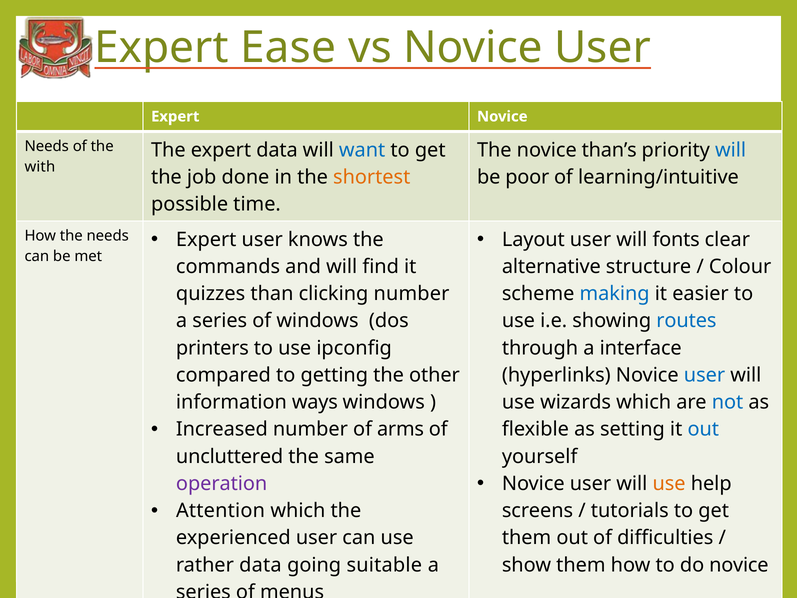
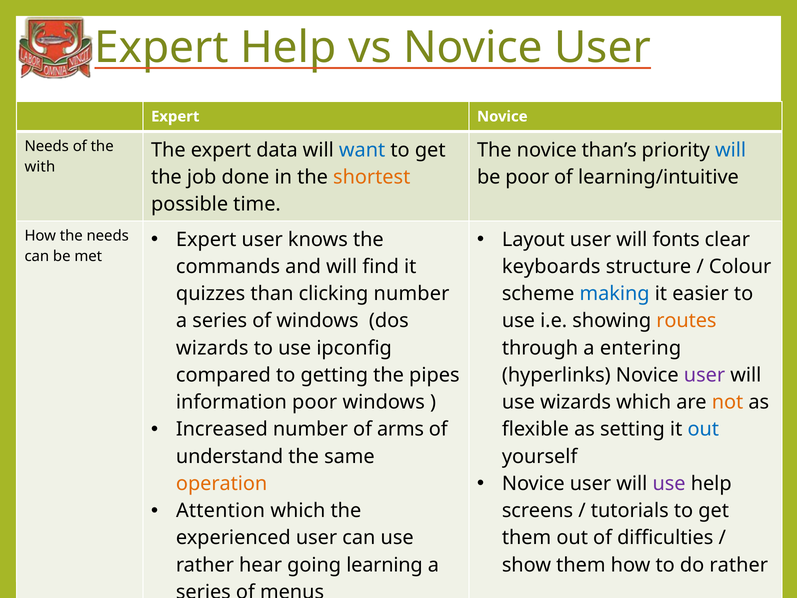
Expert Ease: Ease -> Help (288, 48)
alternative: alternative -> keyboards (551, 267)
routes colour: blue -> orange (686, 321)
printers: printers -> wizards (212, 348)
a interface: interface -> entering (641, 348)
other: other -> pipes (434, 375)
user colour: blue -> purple (704, 375)
information ways: ways -> poor (315, 402)
not colour: blue -> orange (728, 402)
uncluttered: uncluttered -> understand (230, 456)
use colour: orange -> purple (669, 483)
operation colour: purple -> orange (222, 483)
rather data: data -> hear (261, 565)
suitable: suitable -> learning (384, 565)
do novice: novice -> rather (739, 565)
